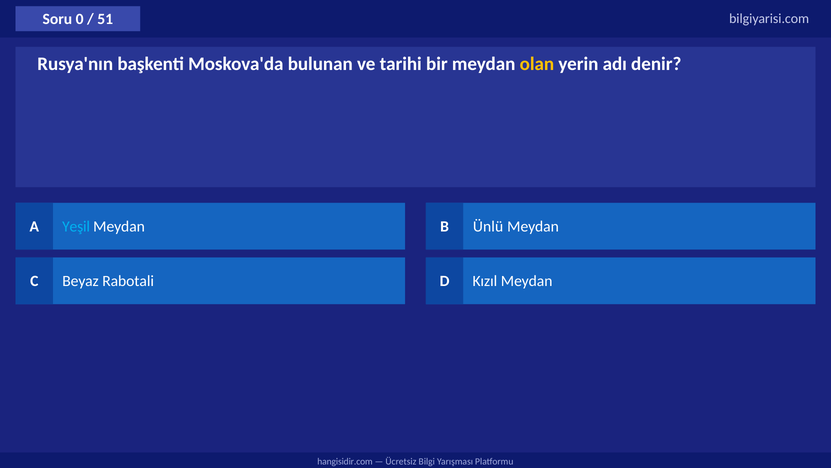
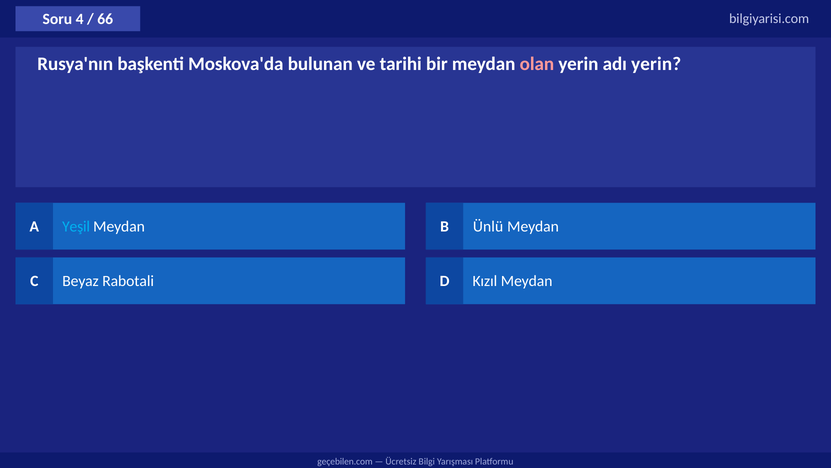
0: 0 -> 4 (80, 19)
51: 51 -> 66 (105, 19)
olan colour: yellow -> pink (537, 64)
adı denir: denir -> yerin (656, 64)
hangisidir.com: hangisidir.com -> geçebilen.com (345, 461)
